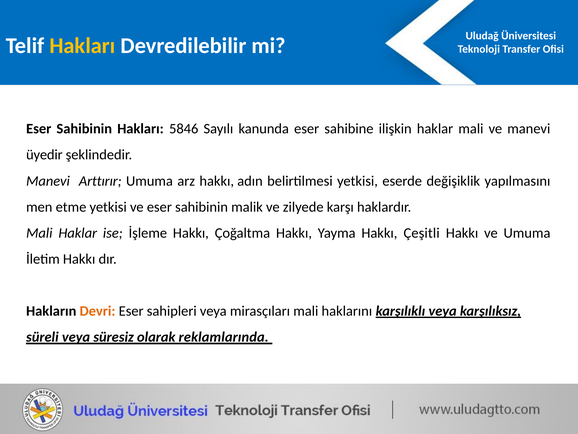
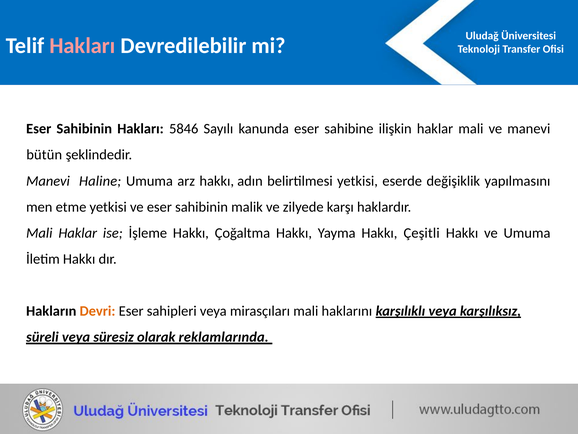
Hakları colour: yellow -> pink (82, 46)
üyedir: üyedir -> bütün (44, 155)
Arttırır: Arttırır -> Haline (100, 181)
